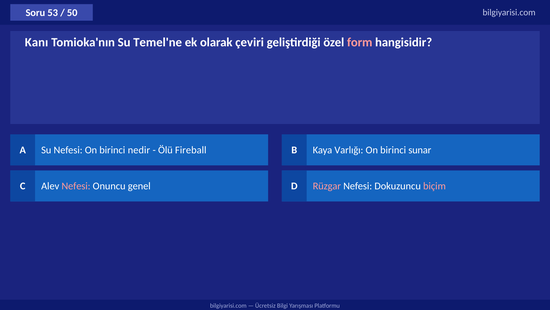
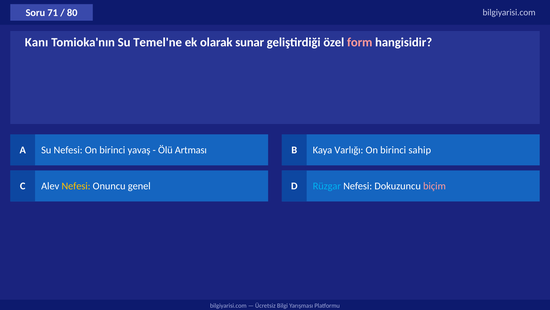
53: 53 -> 71 (53, 13)
50: 50 -> 80 (72, 13)
çeviri: çeviri -> sunar (250, 42)
nedir: nedir -> yavaş (139, 150)
Fireball: Fireball -> Artması (191, 150)
sunar: sunar -> sahip (420, 150)
Nefesi colour: pink -> yellow (76, 186)
Rüzgar colour: pink -> light blue (327, 186)
